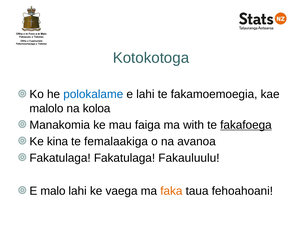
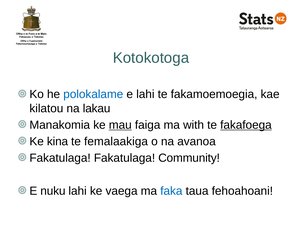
malolo: malolo -> kilatou (46, 108)
koloa: koloa -> lakau (97, 108)
mau underline: none -> present (120, 125)
Fakauluulu: Fakauluulu -> Community (189, 158)
malo: malo -> nuku (53, 190)
faka colour: orange -> blue (171, 190)
